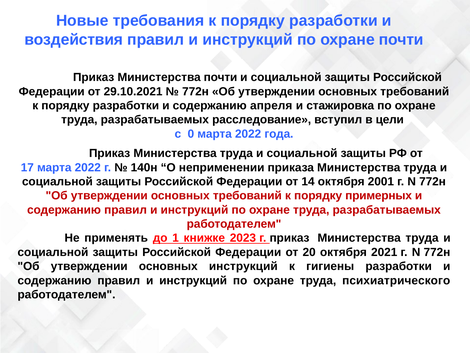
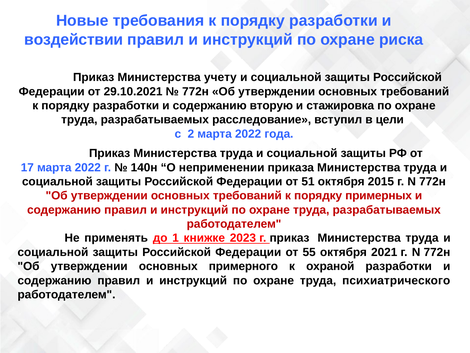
воздействия: воздействия -> воздействии (74, 39)
охране почти: почти -> риска (401, 39)
Министерства почти: почти -> учету (220, 77)
апреля: апреля -> вторую (271, 105)
0: 0 -> 2 (191, 134)
14: 14 -> 51 (308, 181)
2001: 2001 -> 2015 (381, 181)
20: 20 -> 55 (309, 252)
основных инструкций: инструкций -> примерного (243, 266)
гигиены: гигиены -> охраной (330, 266)
